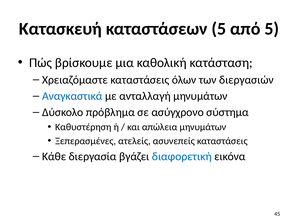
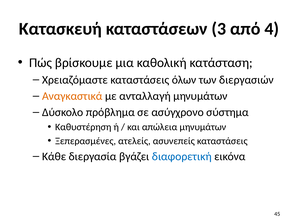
καταστάσεων 5: 5 -> 3 (219, 29)
από 5: 5 -> 4 (272, 29)
Αναγκαστικά colour: blue -> orange (72, 96)
